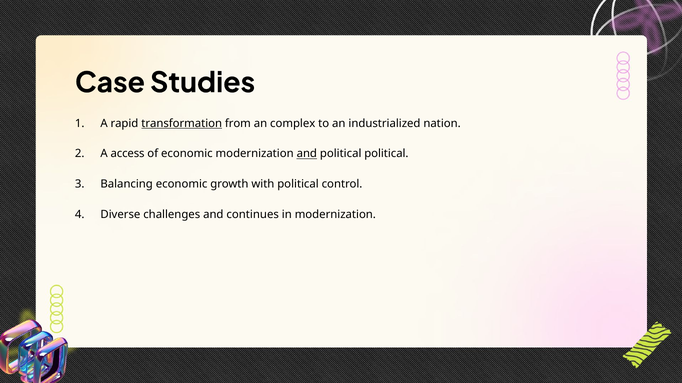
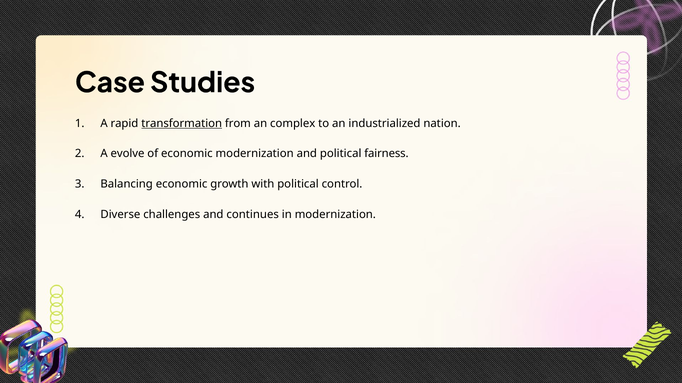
access: access -> evolve (128, 154)
and underline: present -> none (307, 154)
political political: political -> fairness (386, 154)
